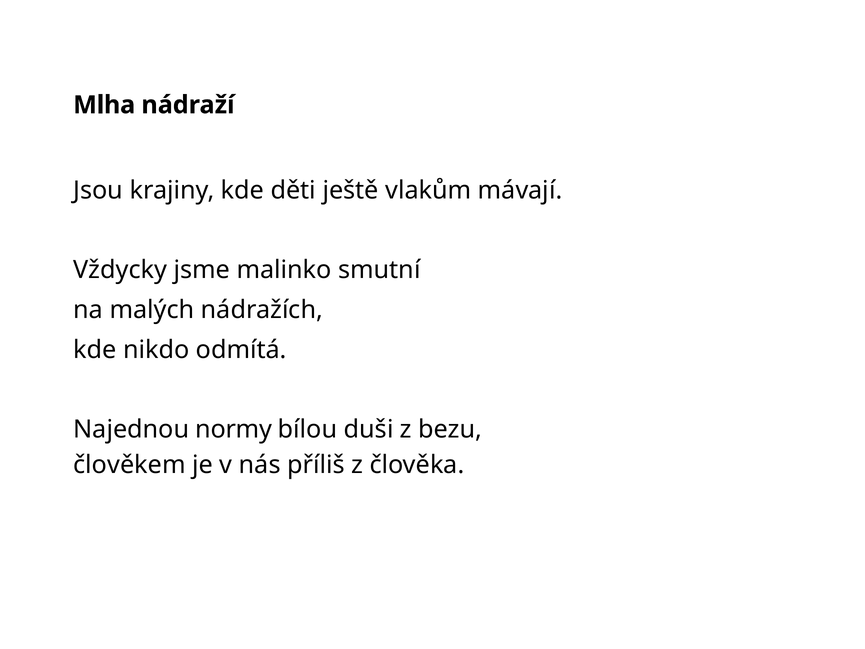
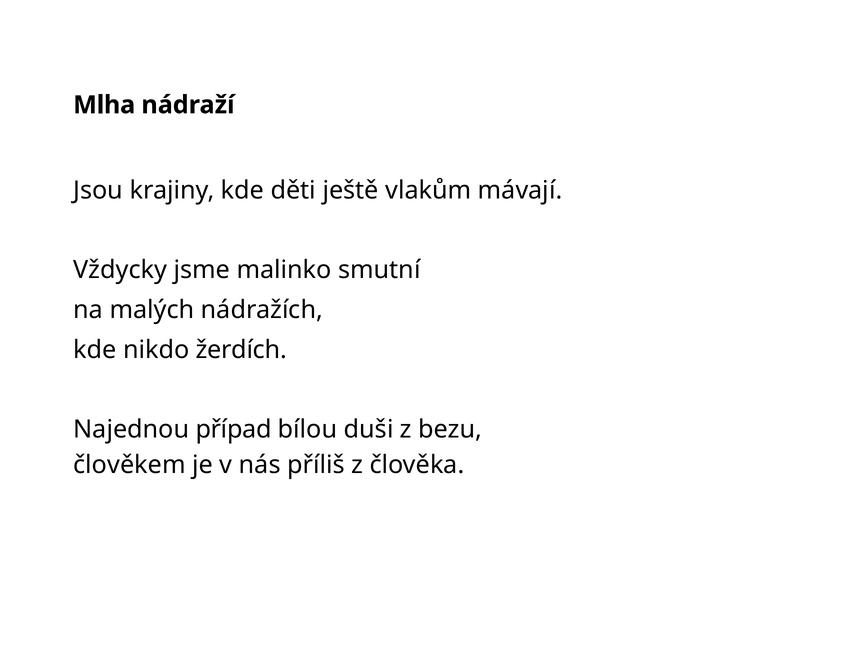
odmítá: odmítá -> žerdích (241, 350)
normy: normy -> případ (234, 429)
